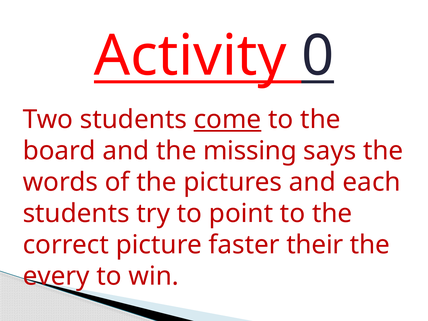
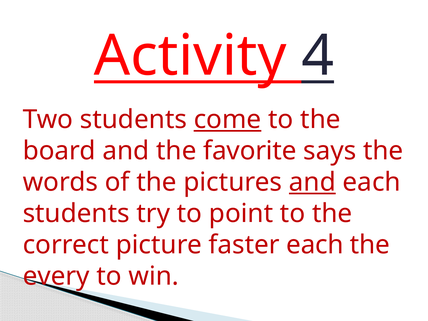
0: 0 -> 4 (318, 56)
missing: missing -> favorite (250, 151)
and underline: none -> present (312, 182)
faster their: their -> each (315, 245)
